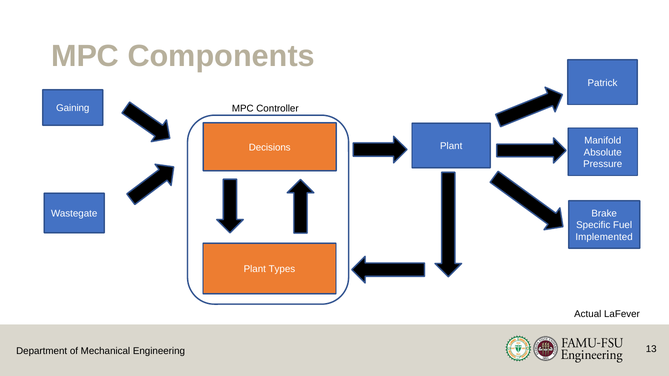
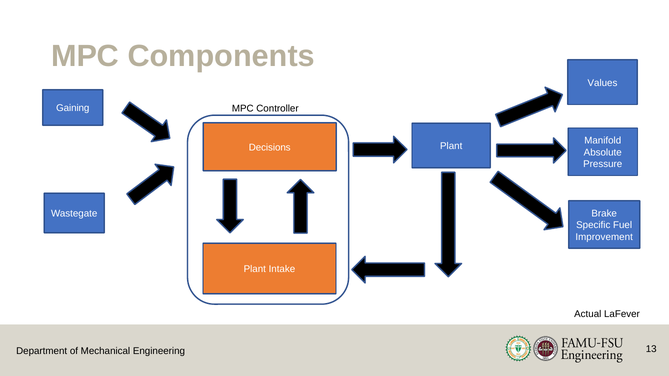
Patrick: Patrick -> Values (603, 83)
Implemented: Implemented -> Improvement (604, 237)
Types: Types -> Intake (282, 269)
